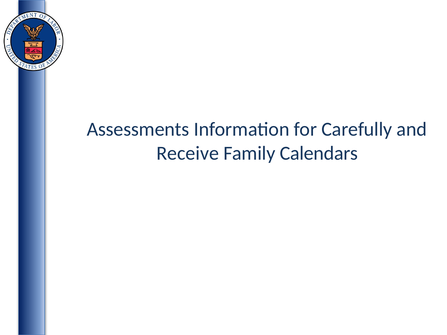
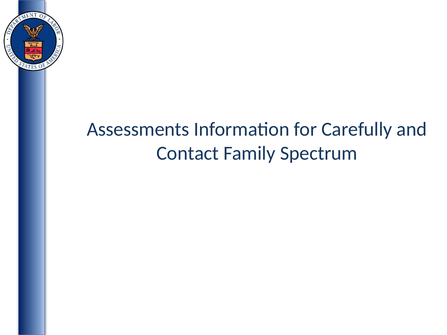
Receive: Receive -> Contact (188, 153)
Calendars: Calendars -> Spectrum (319, 153)
